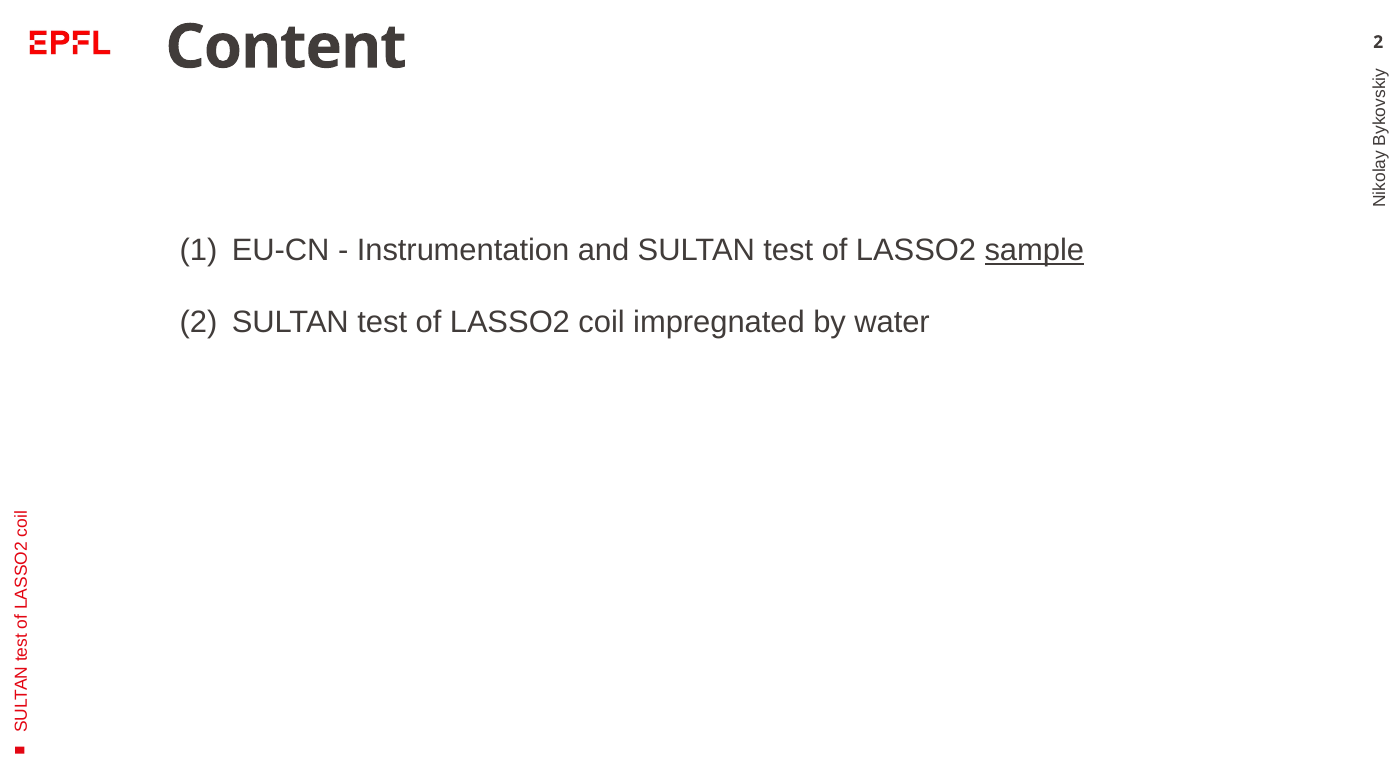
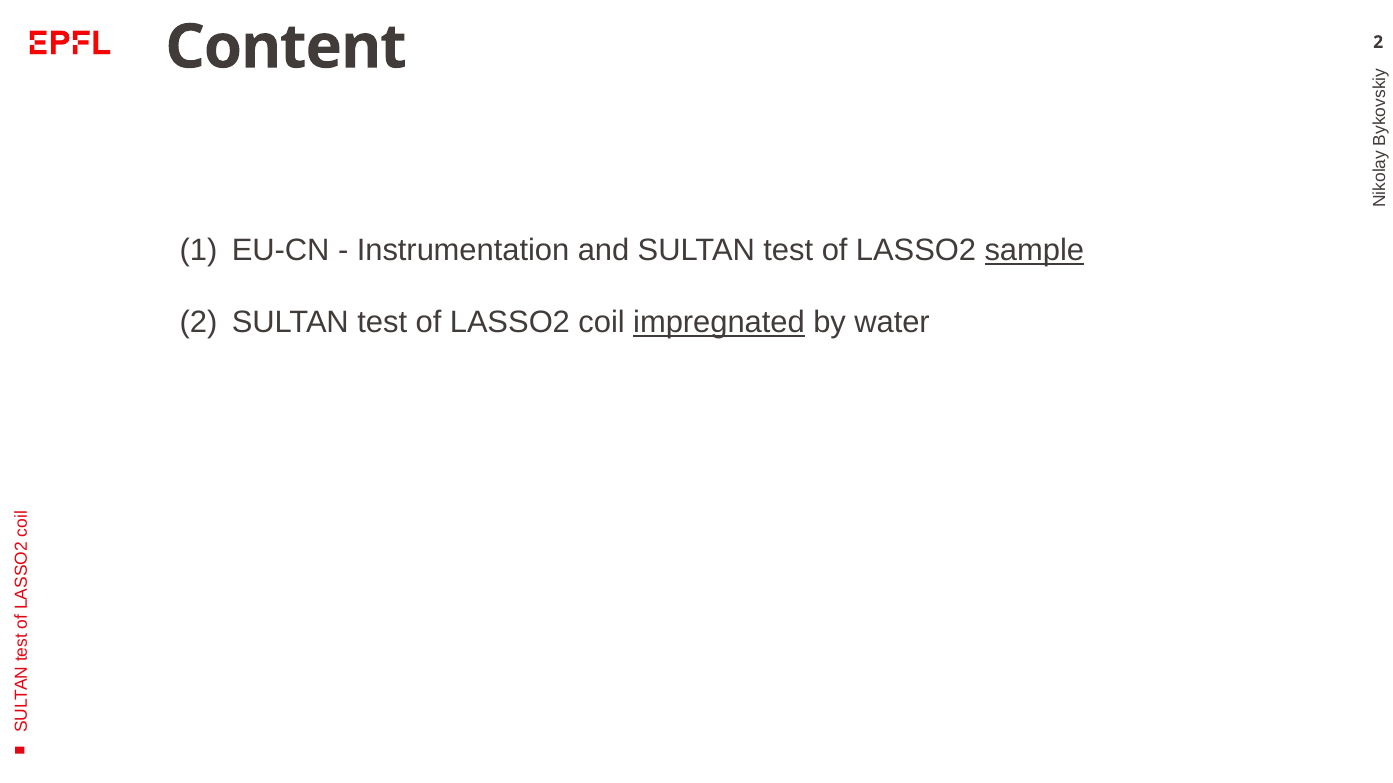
impregnated underline: none -> present (719, 323)
